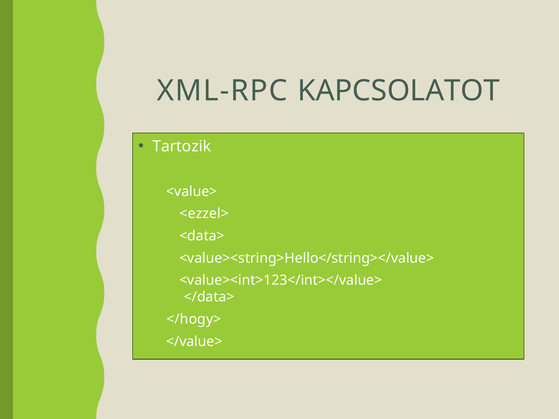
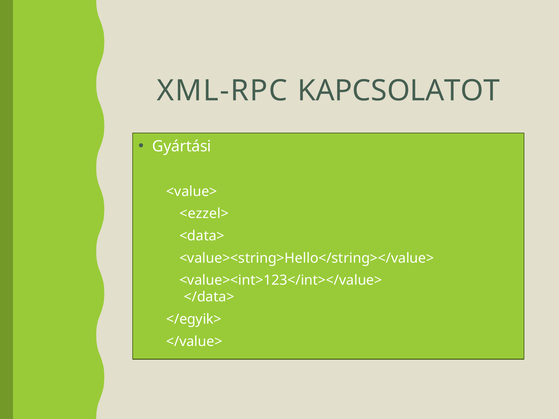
Tartozik: Tartozik -> Gyártási (182, 146)
</hogy>: </hogy> -> </egyik> (194, 319)
